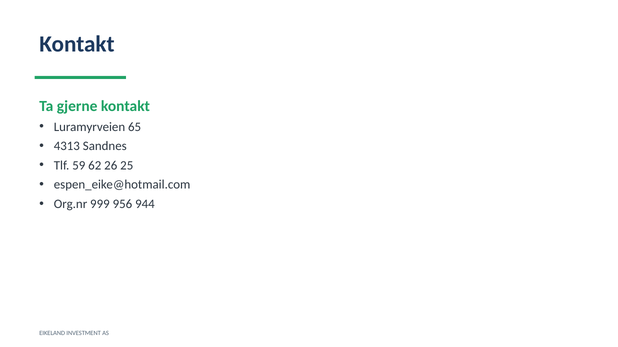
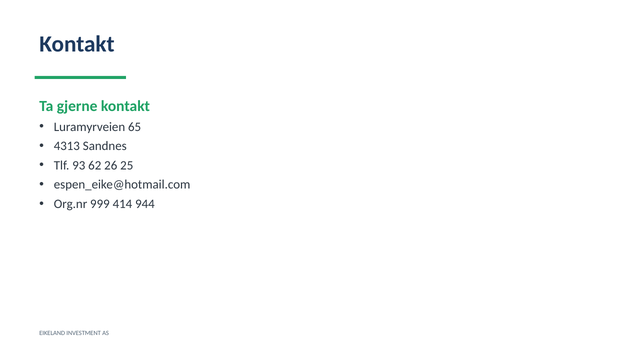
59: 59 -> 93 (79, 166)
956: 956 -> 414 (122, 204)
